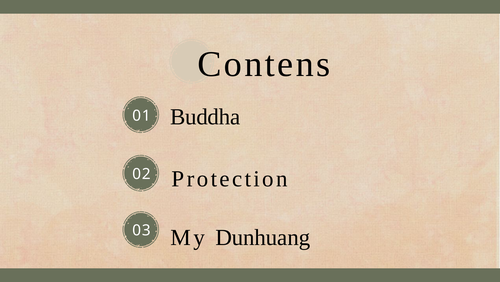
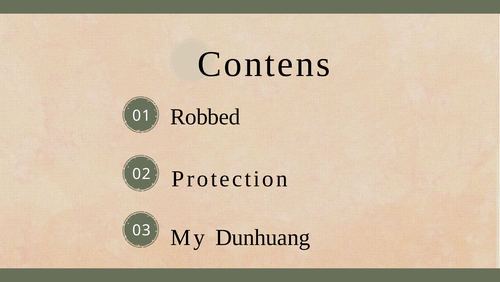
Buddha: Buddha -> Robbed (205, 116)
